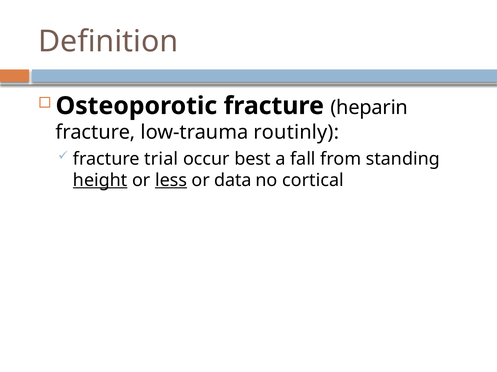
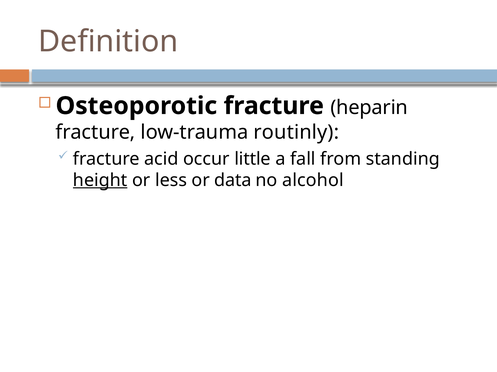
trial: trial -> acid (161, 159)
best: best -> little (253, 159)
less underline: present -> none (171, 181)
cortical: cortical -> alcohol (313, 181)
